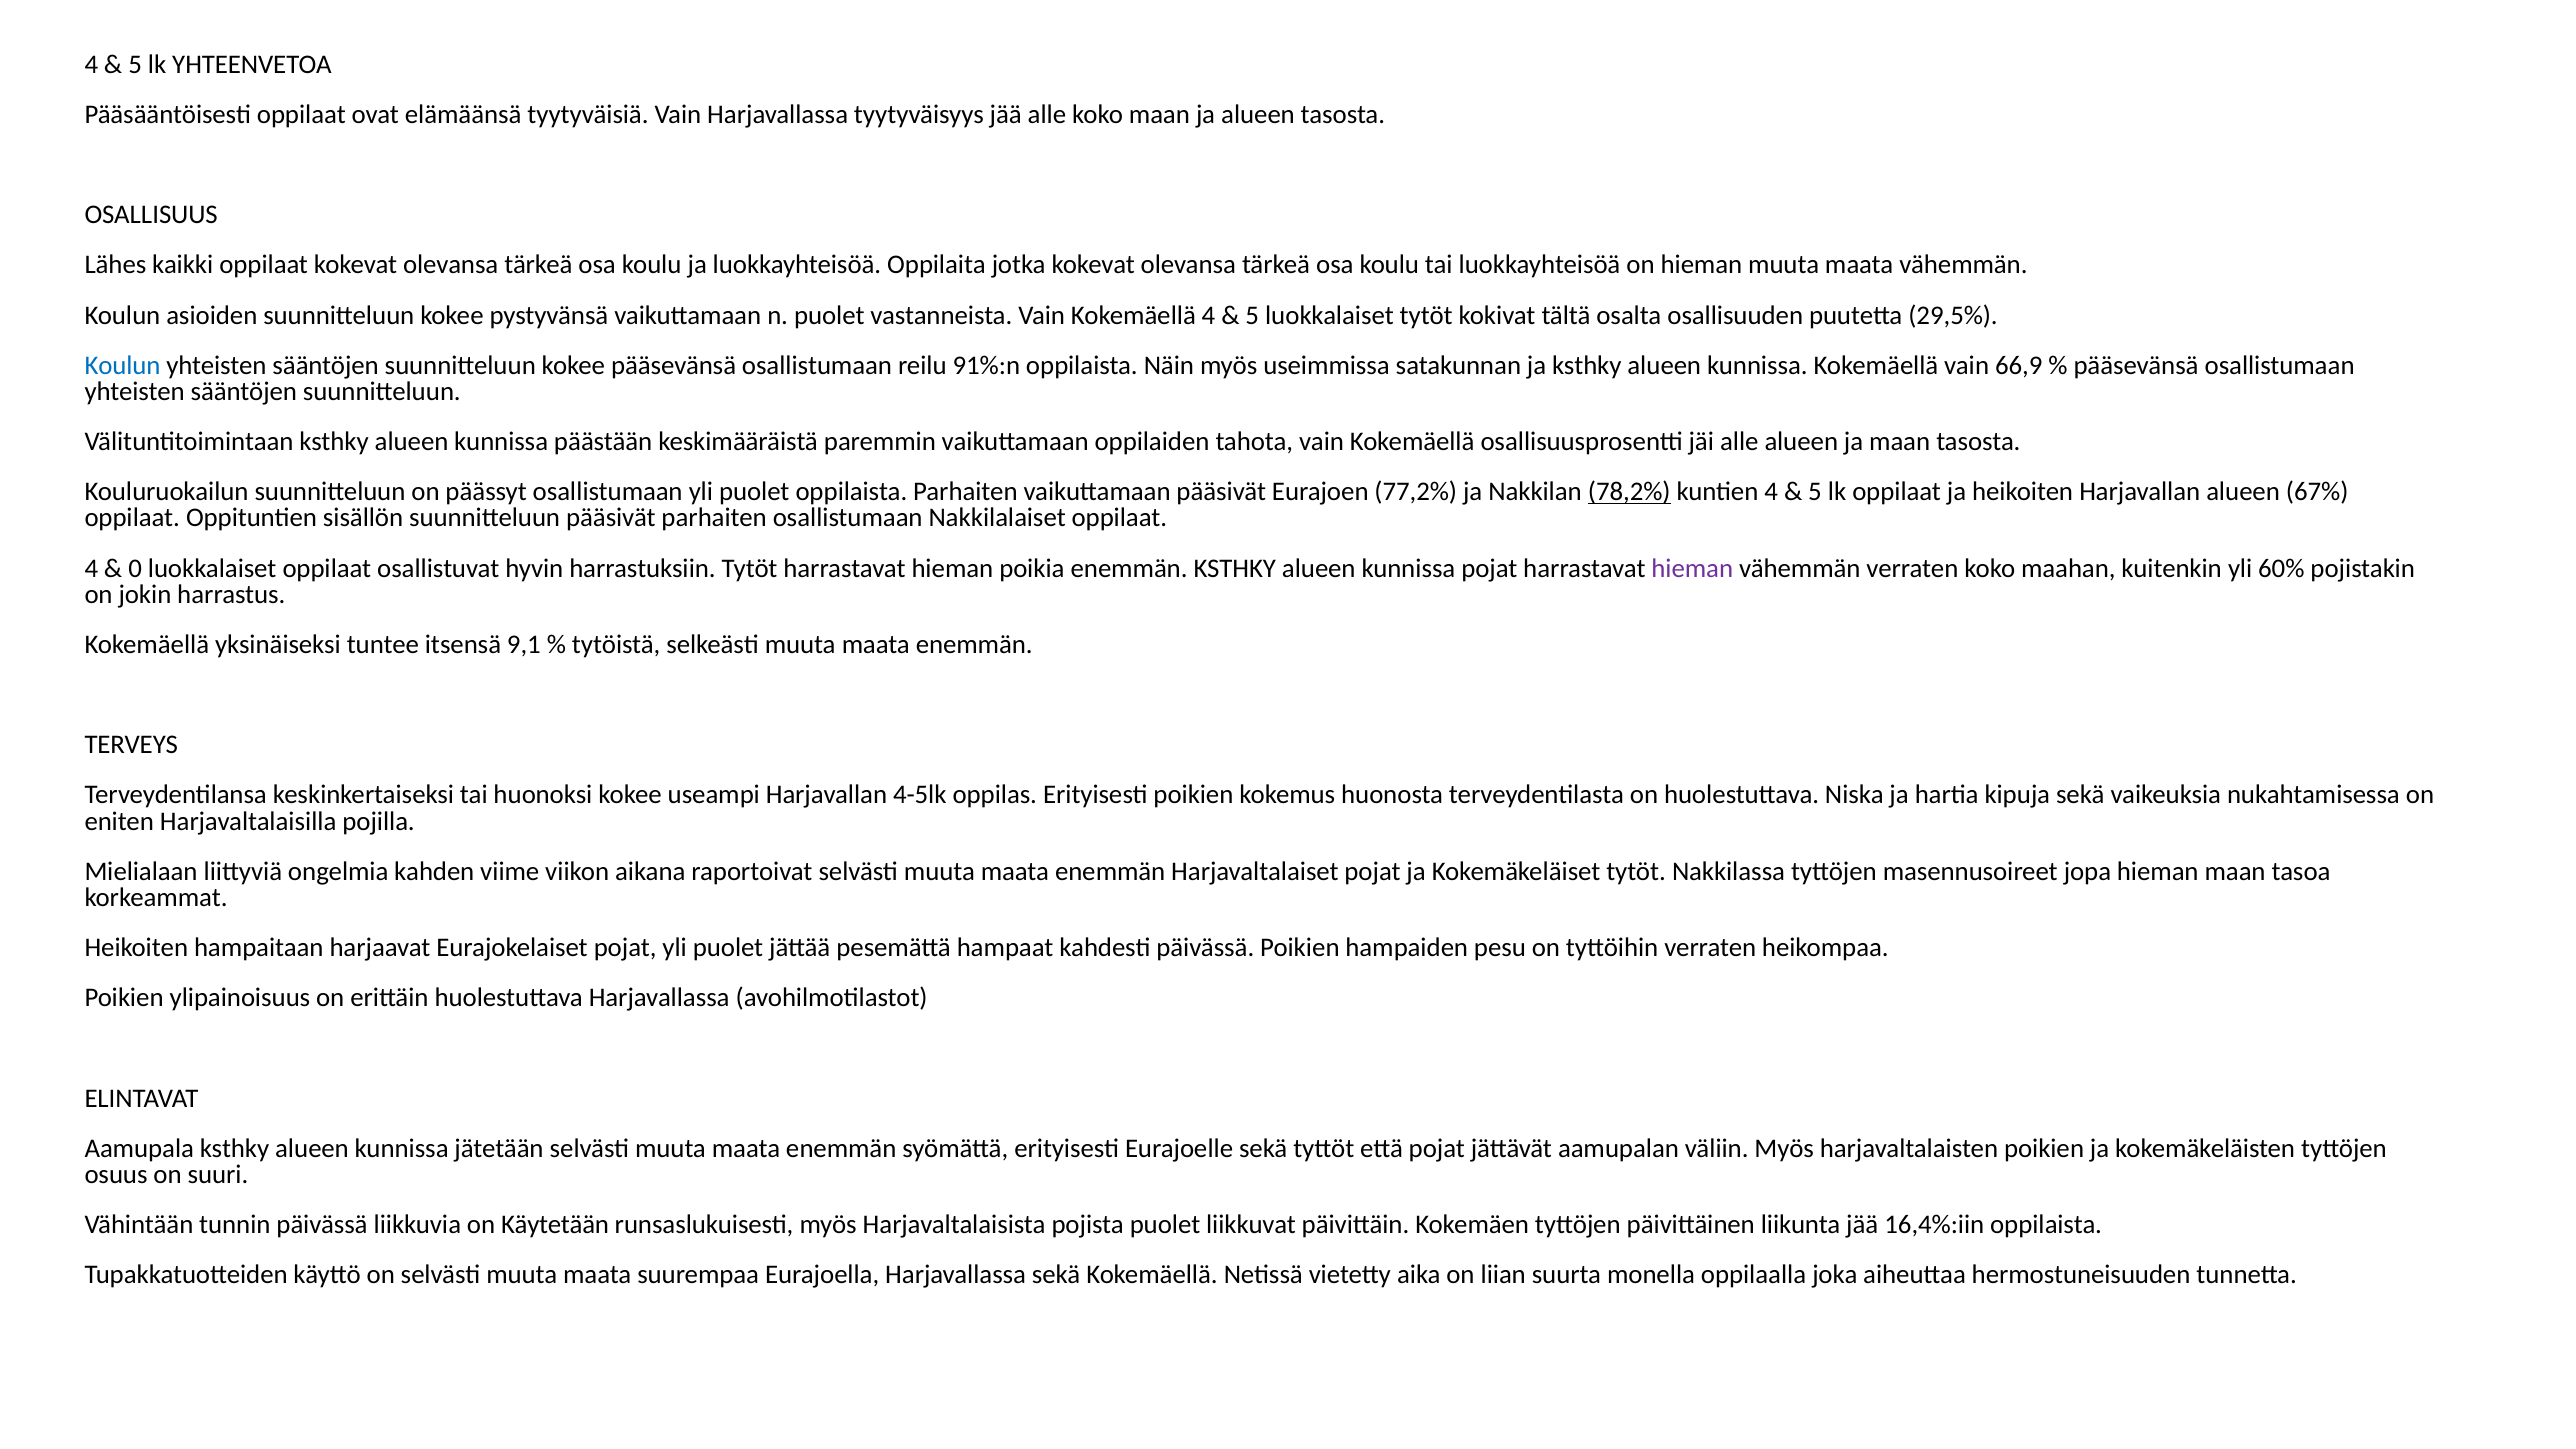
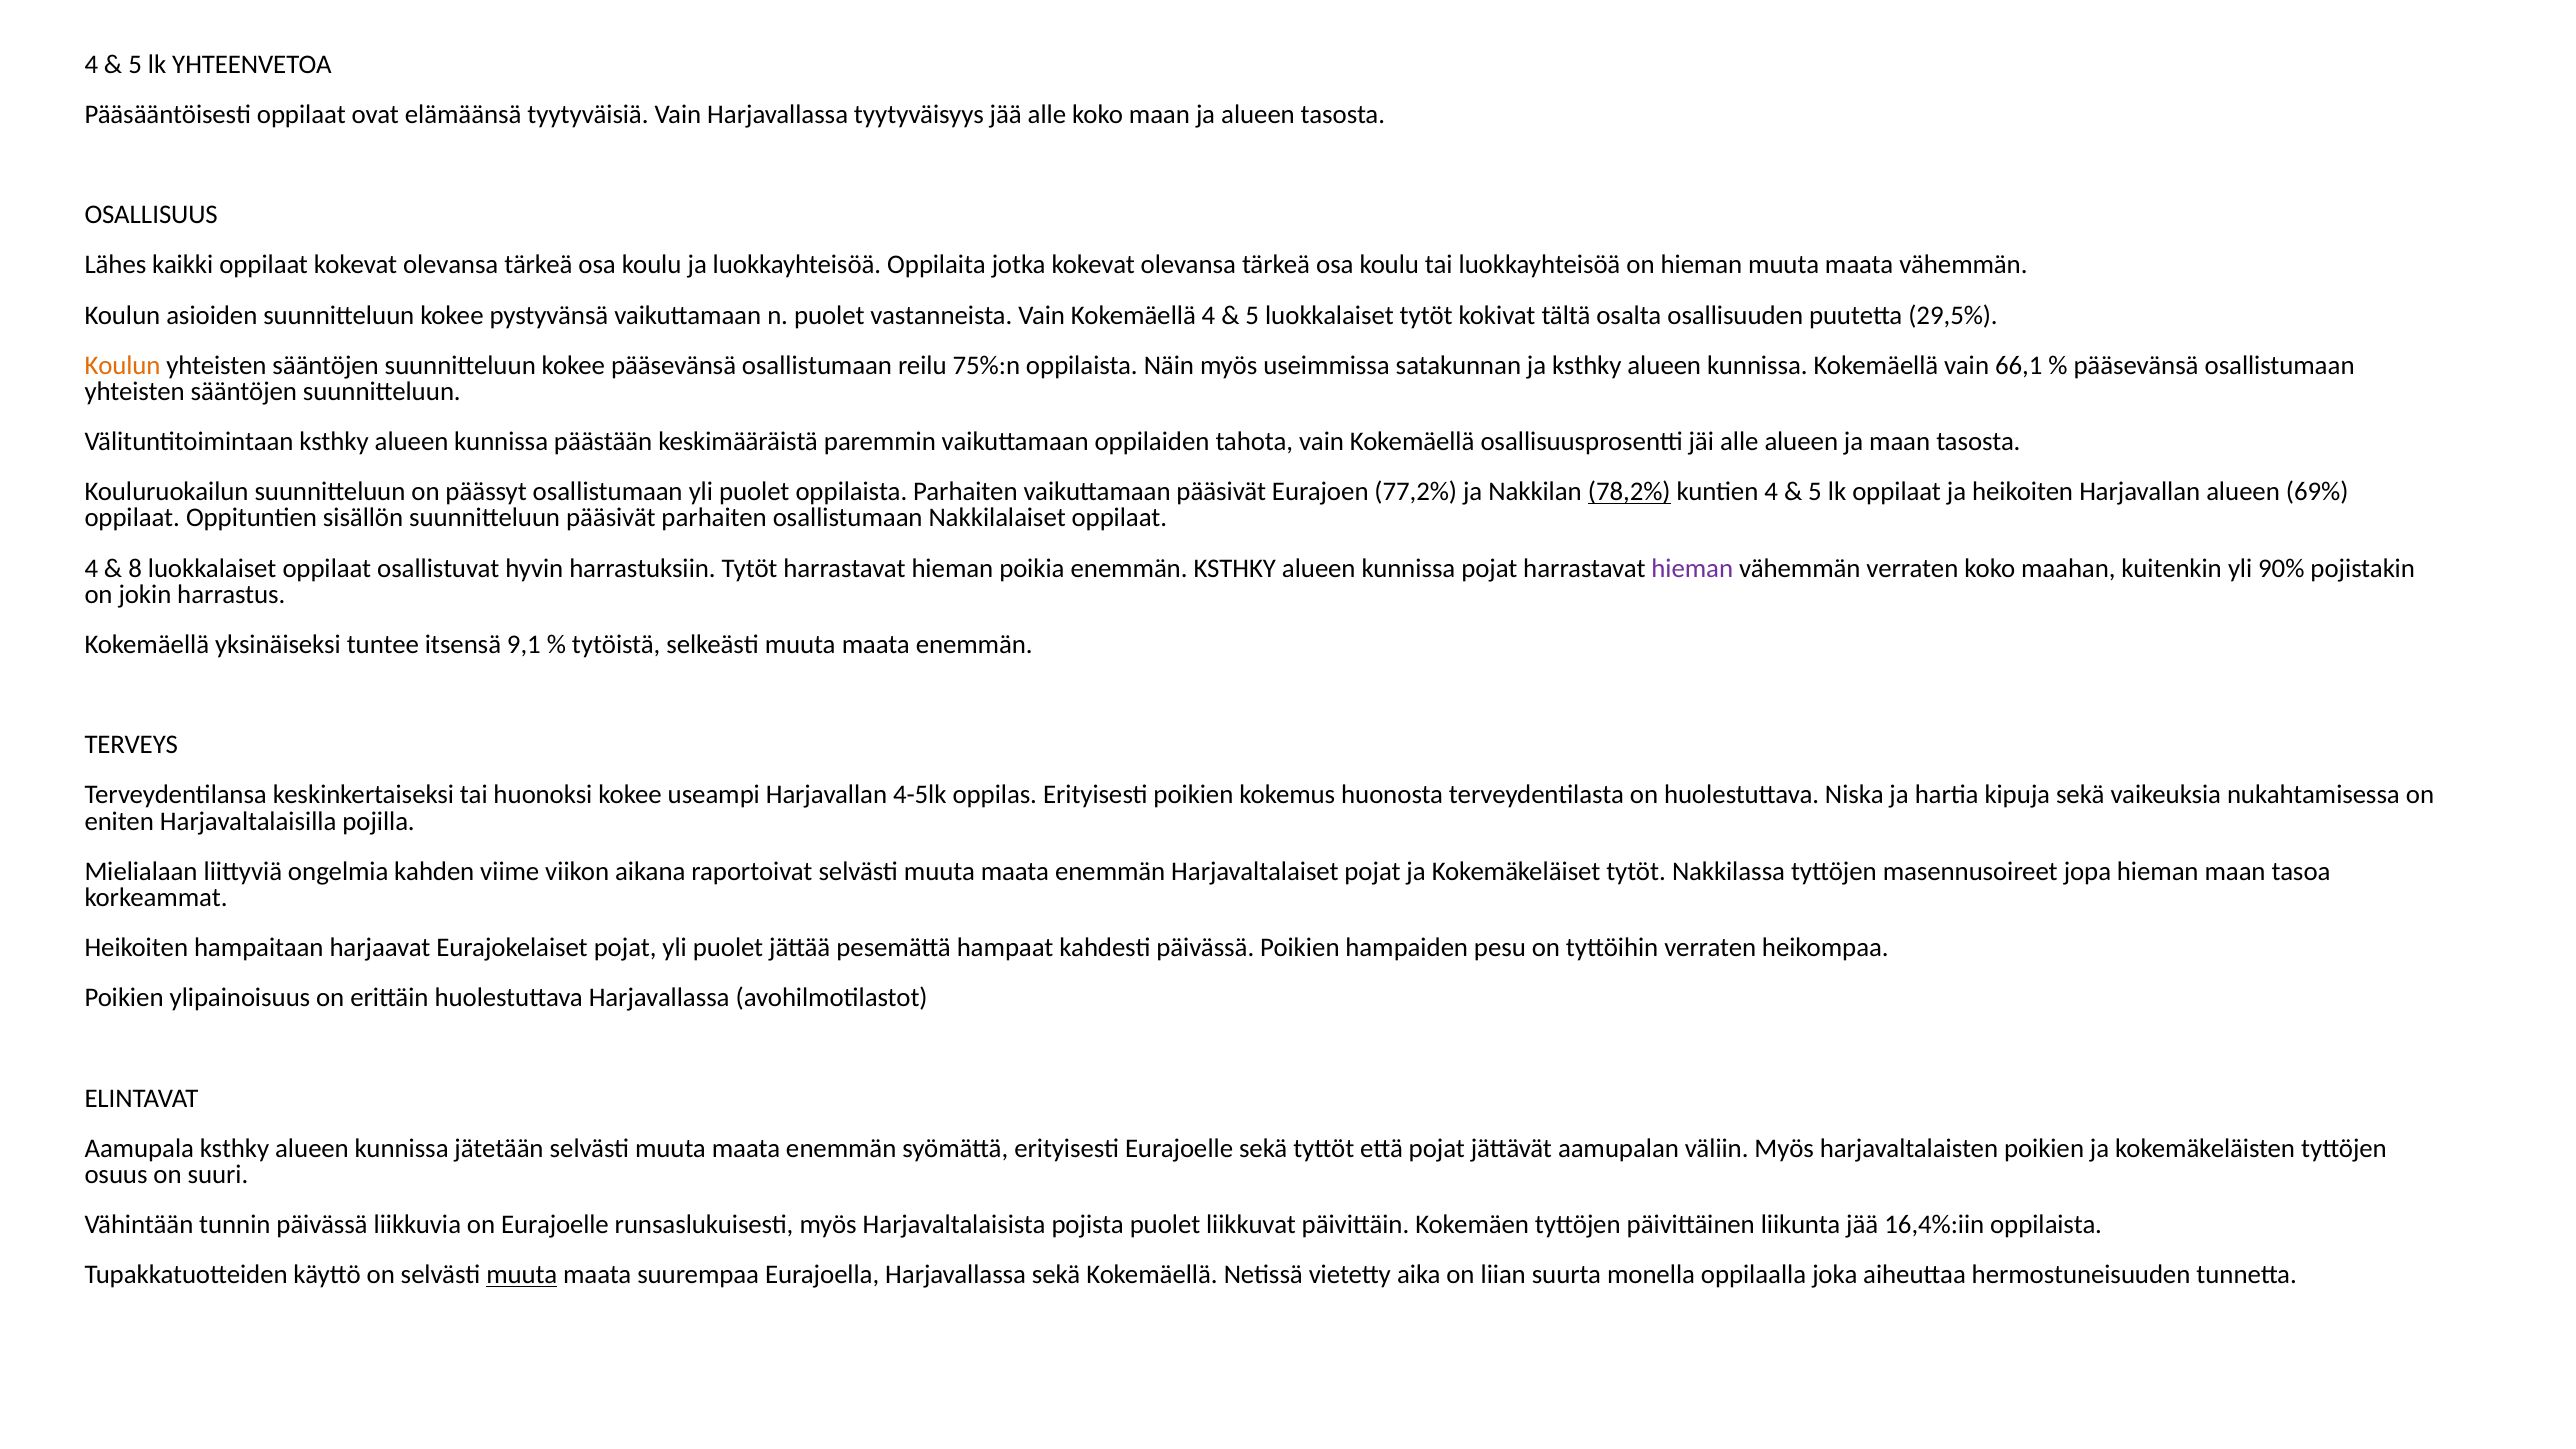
Koulun colour: blue -> orange (122, 365)
91%:n: 91%:n -> 75%:n (986, 365)
66,9: 66,9 -> 66,1 (2019, 365)
67%: 67% -> 69% (2317, 492)
0: 0 -> 8 (135, 568)
60%: 60% -> 90% (2281, 568)
on Käytetään: Käytetään -> Eurajoelle (555, 1225)
muuta underline: none -> present (522, 1275)
